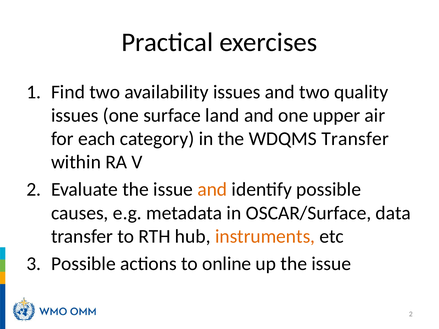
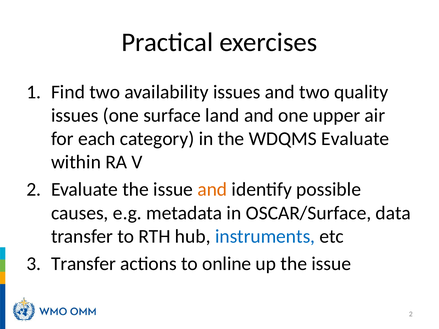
WDQMS Transfer: Transfer -> Evaluate (355, 139)
instruments colour: orange -> blue (265, 237)
Possible: Possible -> Transfer (83, 264)
